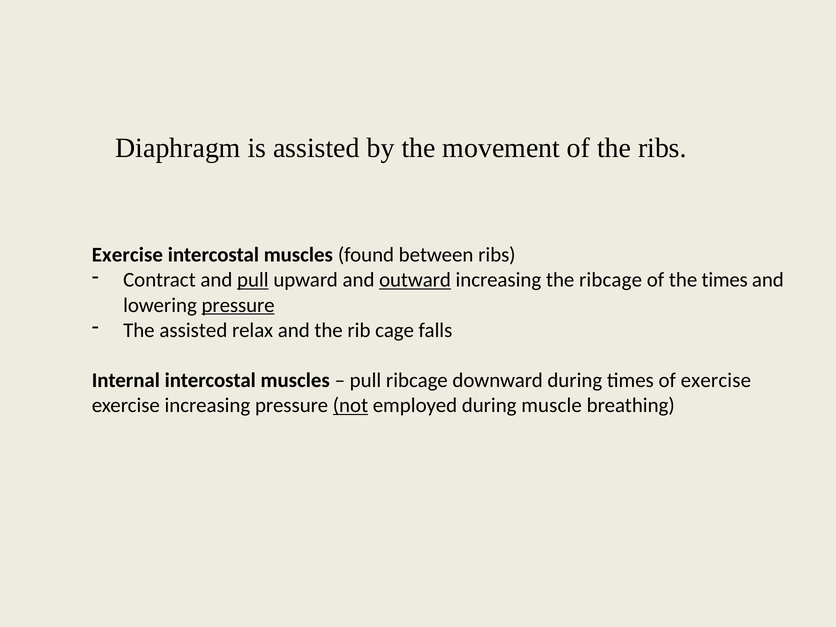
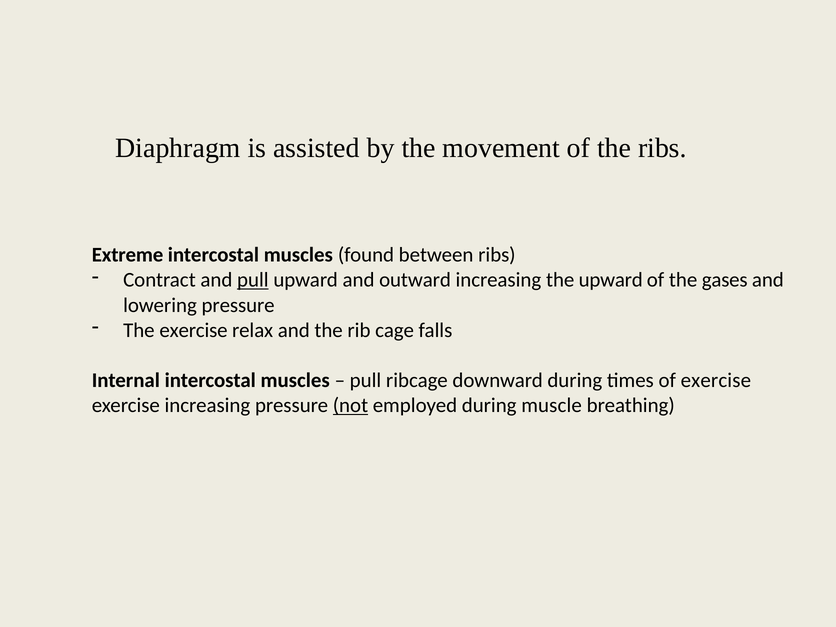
Exercise: Exercise -> Extreme (128, 255)
outward underline: present -> none (415, 280)
the ribcage: ribcage -> upward (611, 280)
the times: times -> gases (725, 280)
pressure underline: present -> none (238, 305)
The assisted: assisted -> exercise (193, 330)
